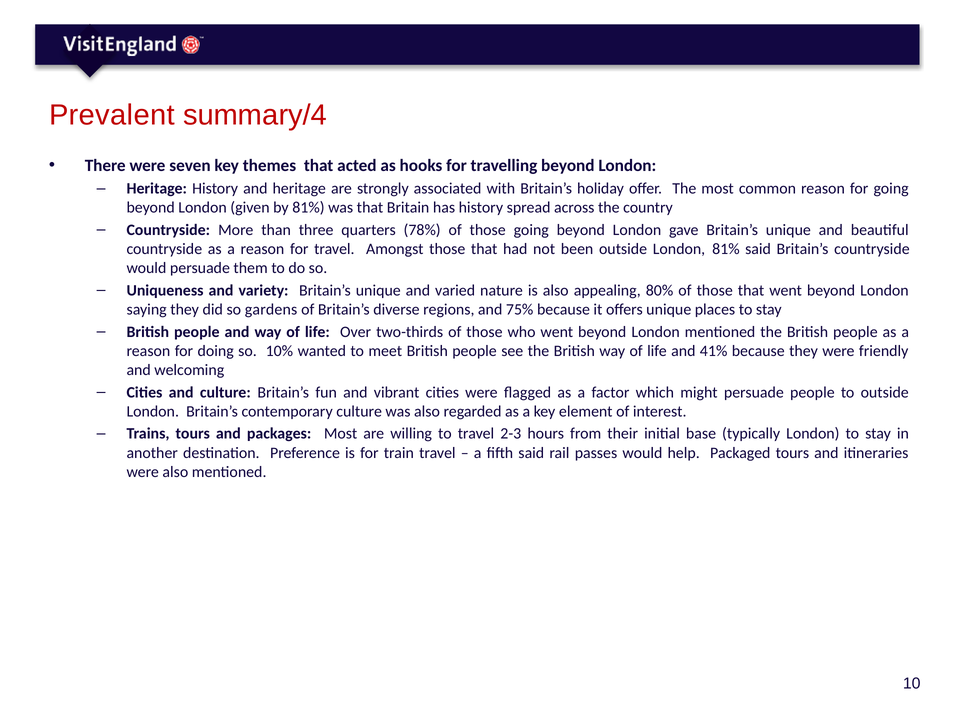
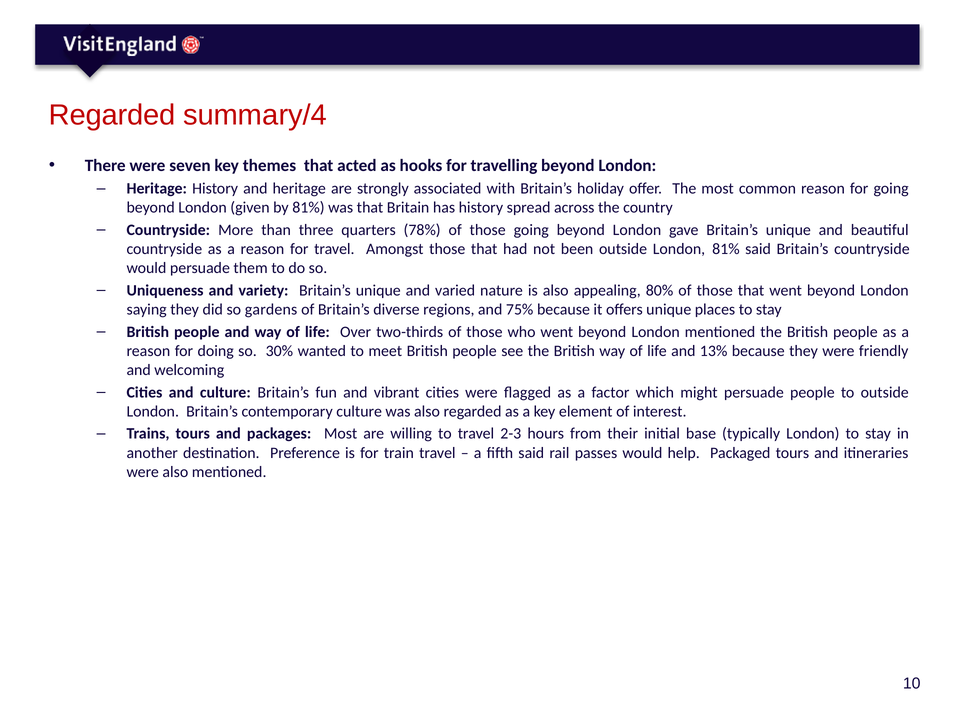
Prevalent: Prevalent -> Regarded (112, 115)
10%: 10% -> 30% (279, 351)
41%: 41% -> 13% (714, 351)
